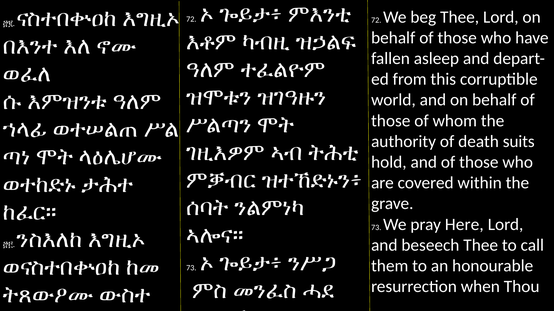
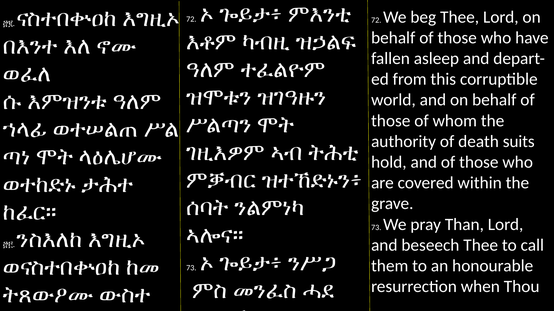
Here: Here -> Than (464, 225)
